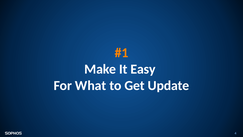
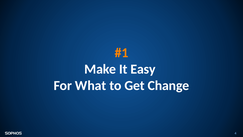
Update: Update -> Change (169, 85)
